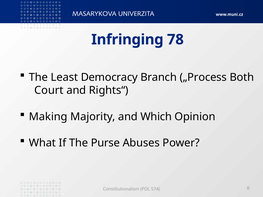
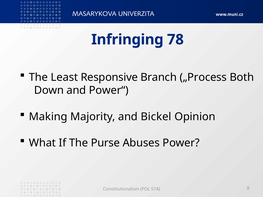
Democracy: Democracy -> Responsive (109, 77)
Court: Court -> Down (49, 90)
Rights“: Rights“ -> Power“ (109, 90)
Which: Which -> Bickel (156, 117)
